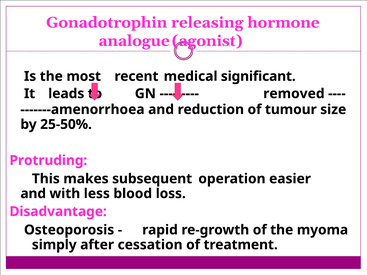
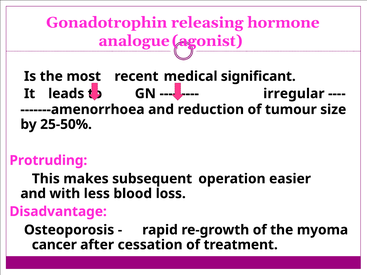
removed: removed -> irregular (294, 94)
simply: simply -> cancer (54, 245)
